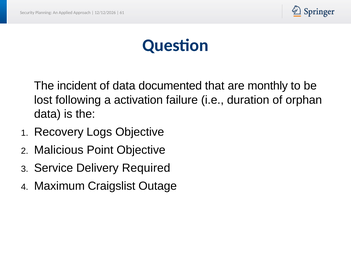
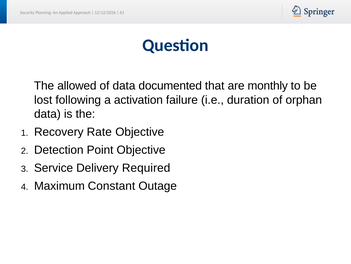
incident: incident -> allowed (77, 86)
Logs: Logs -> Rate (99, 132)
Malicious: Malicious -> Detection (59, 150)
Craigslist: Craigslist -> Constant (111, 185)
